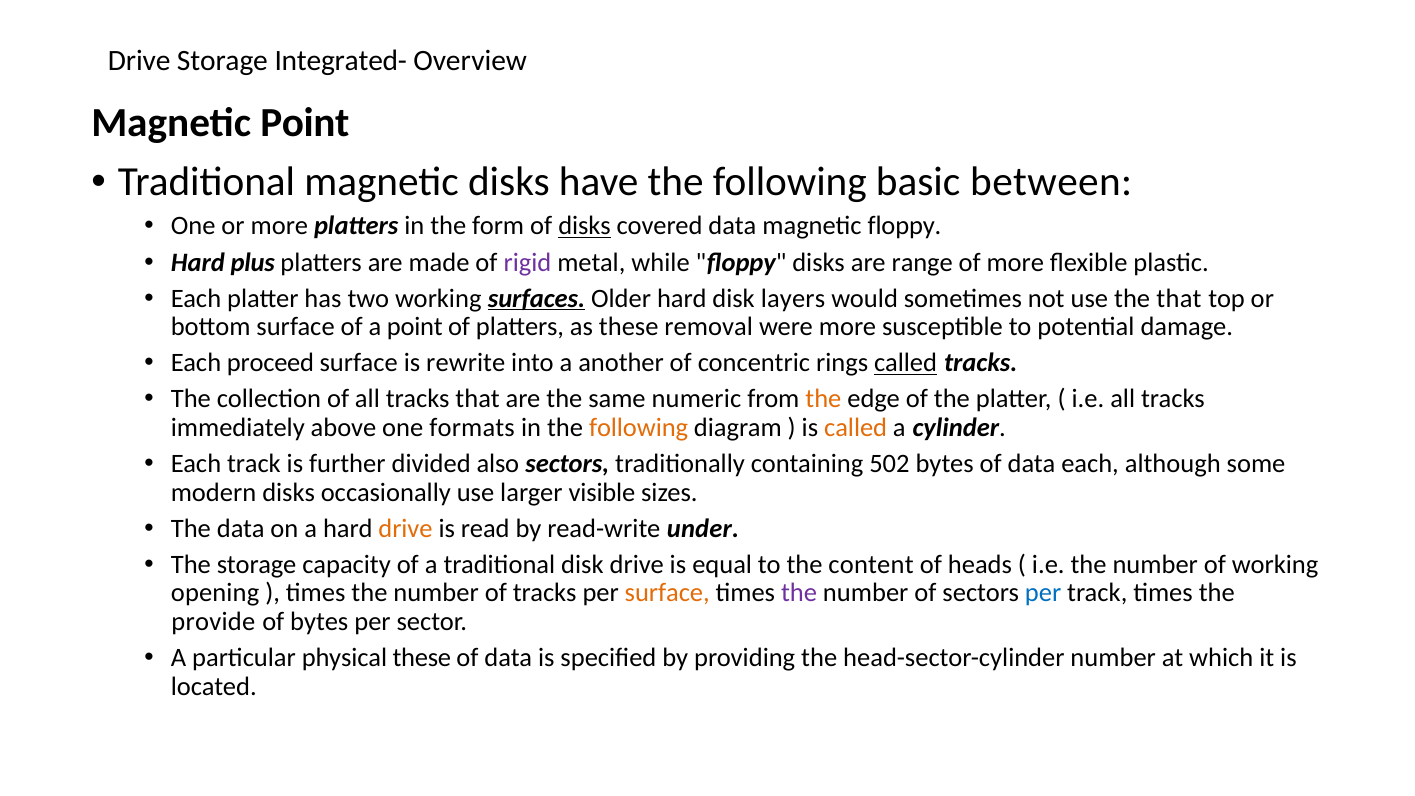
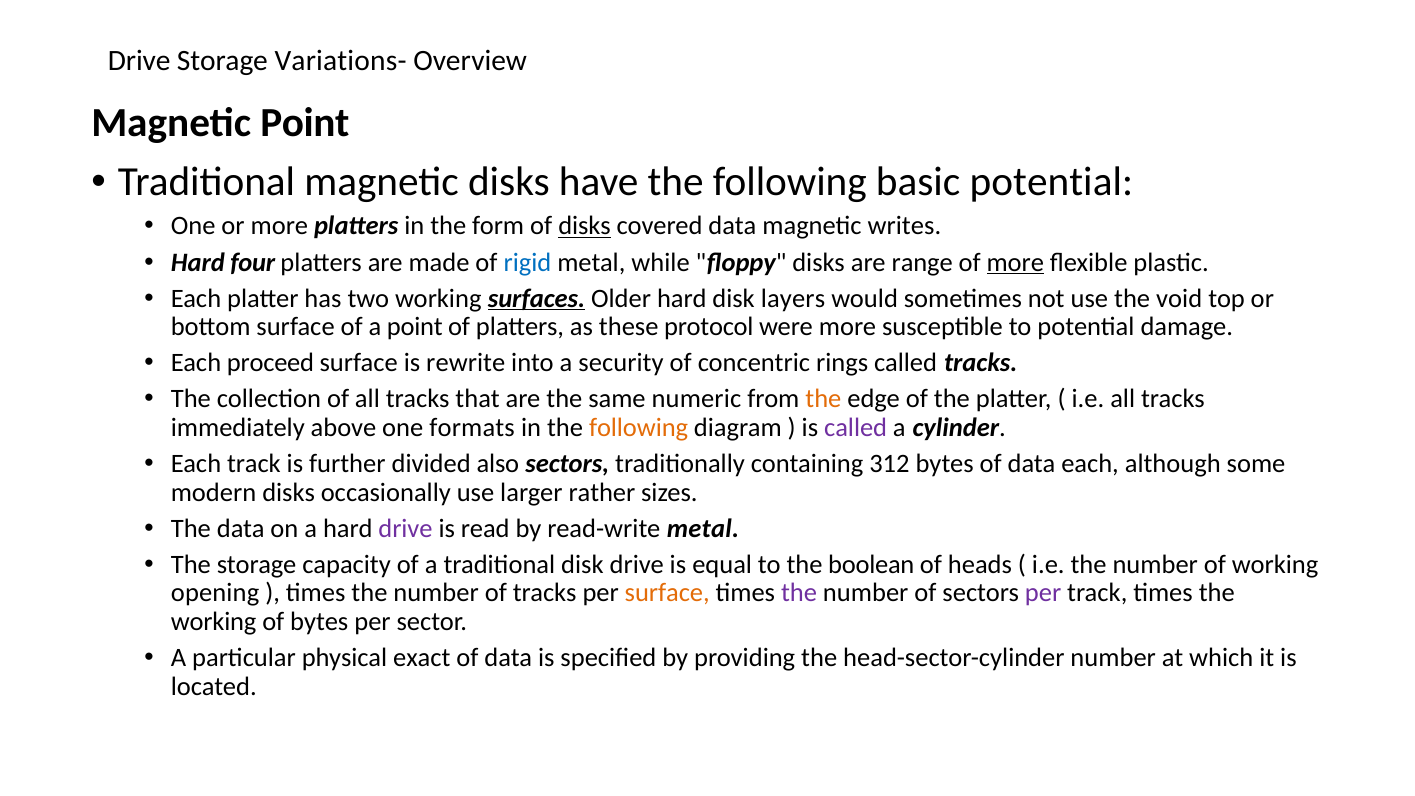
Integrated-: Integrated- -> Variations- (341, 61)
basic between: between -> potential (1051, 182)
magnetic floppy: floppy -> writes (904, 226)
plus: plus -> four (253, 262)
rigid colour: purple -> blue (527, 262)
more underline: none -> present (1015, 262)
the that: that -> void (1179, 298)
removal: removal -> protocol (709, 327)
another: another -> security (621, 363)
called underline: present -> none (906, 363)
called colour: orange -> purple (856, 428)
502: 502 -> 312 (889, 464)
visible: visible -> rather (602, 492)
drive colour: orange -> purple (405, 528)
read-write under: under -> metal (703, 528)
content: content -> boolean (871, 564)
per colour: blue -> purple (1043, 593)
provide: provide -> working (214, 622)
physical these: these -> exact (422, 658)
